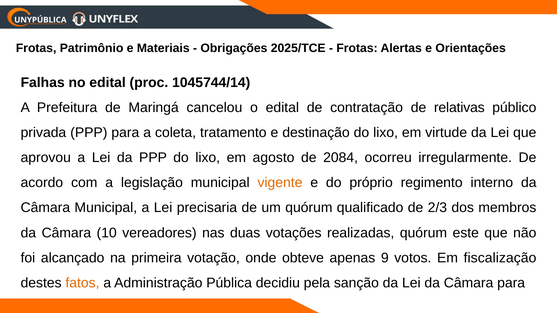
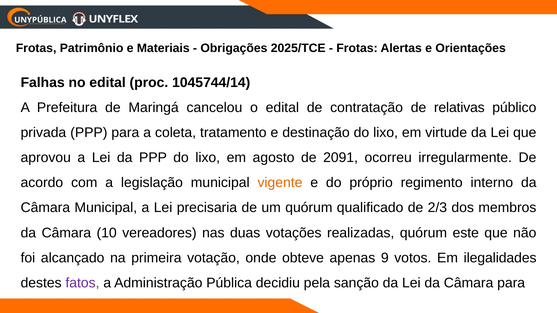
2084: 2084 -> 2091 (341, 158)
fiscalização: fiscalização -> ilegalidades (500, 258)
fatos colour: orange -> purple (82, 283)
